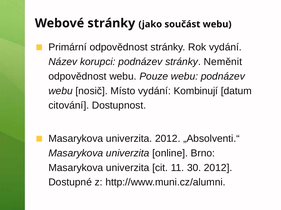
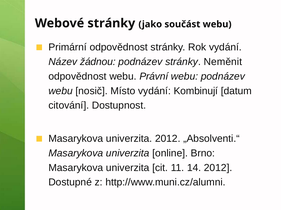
korupci: korupci -> žádnou (98, 62)
Pouze: Pouze -> Právní (154, 77)
30: 30 -> 14 (194, 168)
